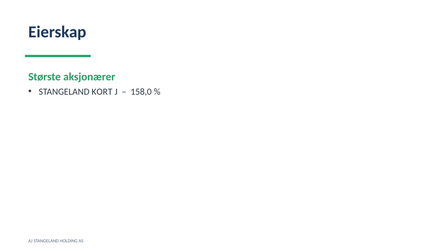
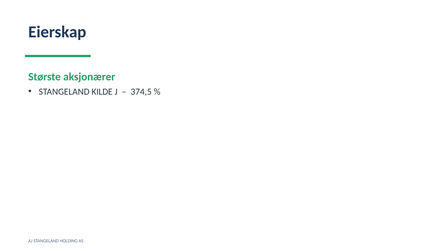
KORT: KORT -> KILDE (102, 92)
158,0: 158,0 -> 374,5 (141, 92)
